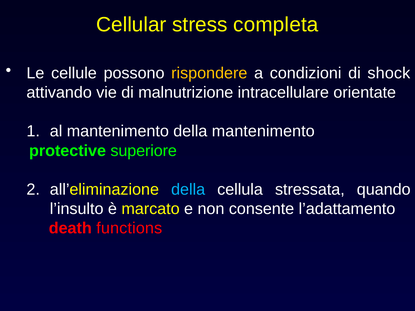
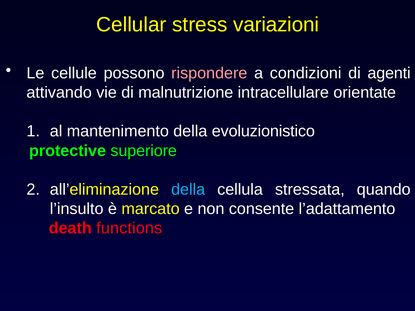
completa: completa -> variazioni (276, 25)
rispondere colour: yellow -> pink (209, 73)
shock: shock -> agenti (389, 73)
della mantenimento: mantenimento -> evoluzionistico (263, 131)
